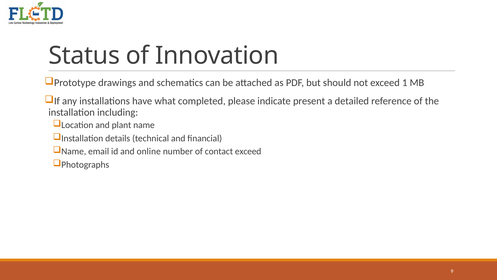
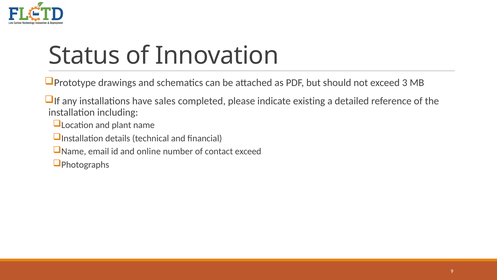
1: 1 -> 3 (405, 83)
what: what -> sales (165, 101)
present: present -> existing (309, 101)
